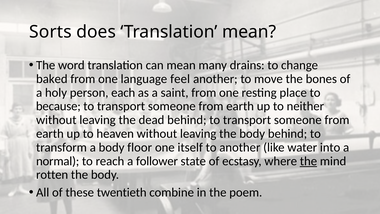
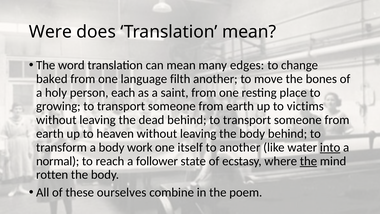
Sorts: Sorts -> Were (50, 32)
drains: drains -> edges (247, 65)
feel: feel -> filth (180, 79)
because: because -> growing (58, 106)
neither: neither -> victims (305, 106)
floor: floor -> work (140, 147)
into underline: none -> present (330, 147)
twentieth: twentieth -> ourselves (122, 192)
